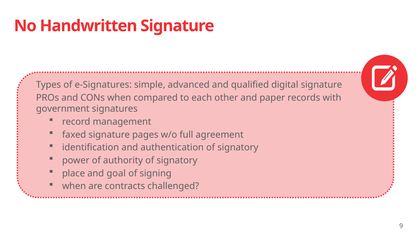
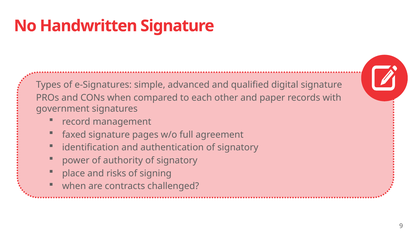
goal: goal -> risks (116, 173)
